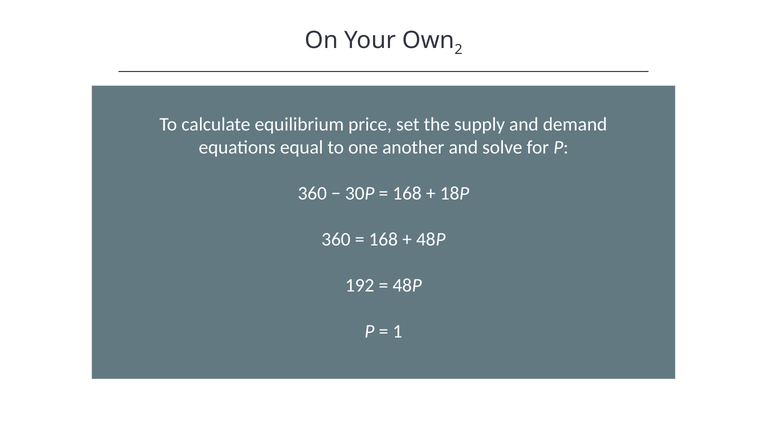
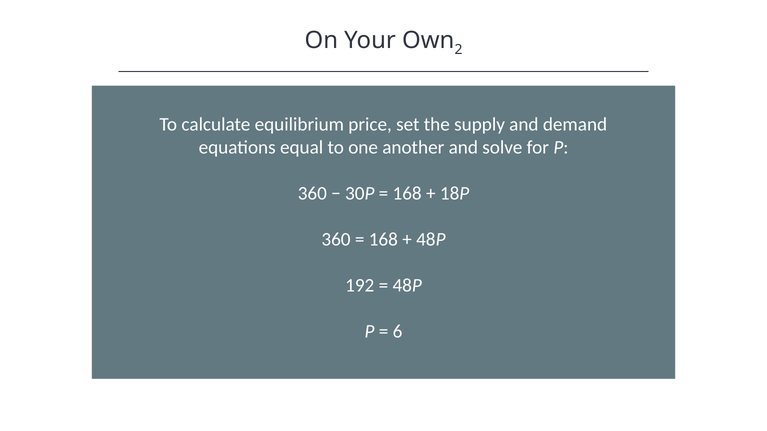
1: 1 -> 6 (397, 332)
